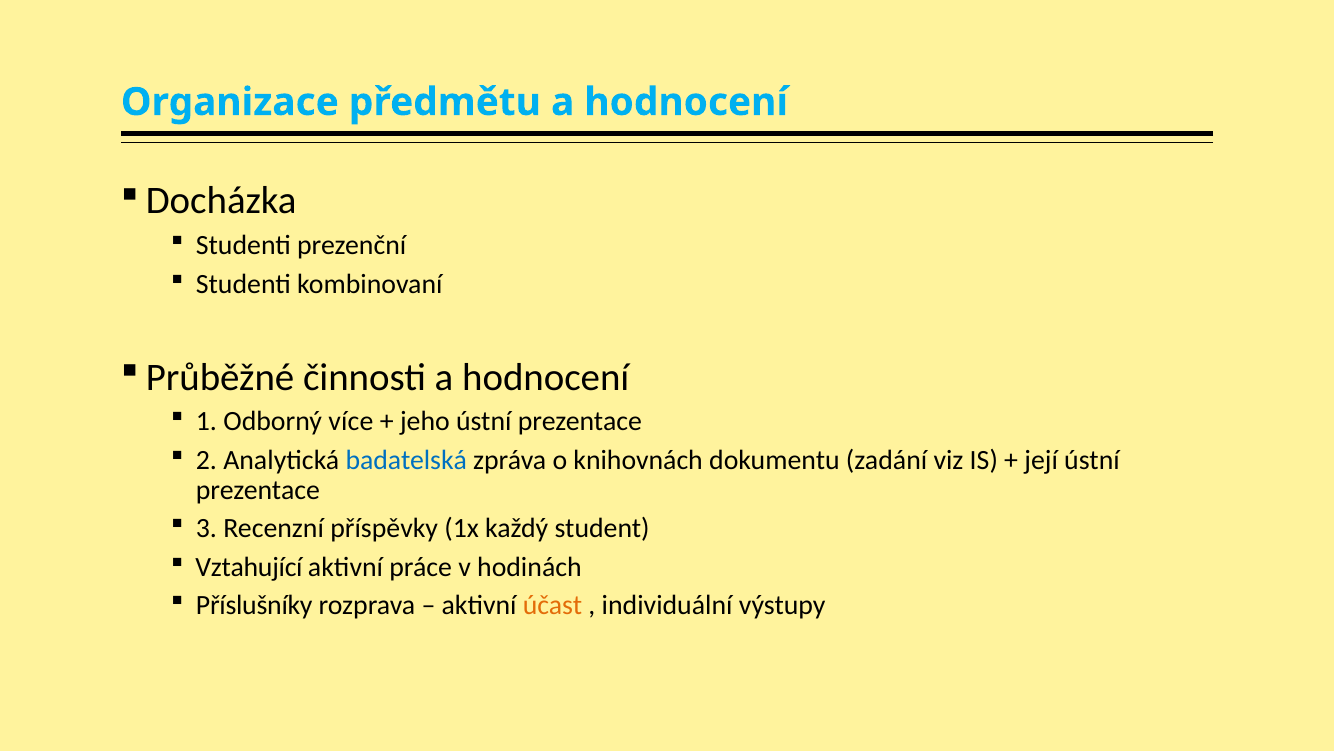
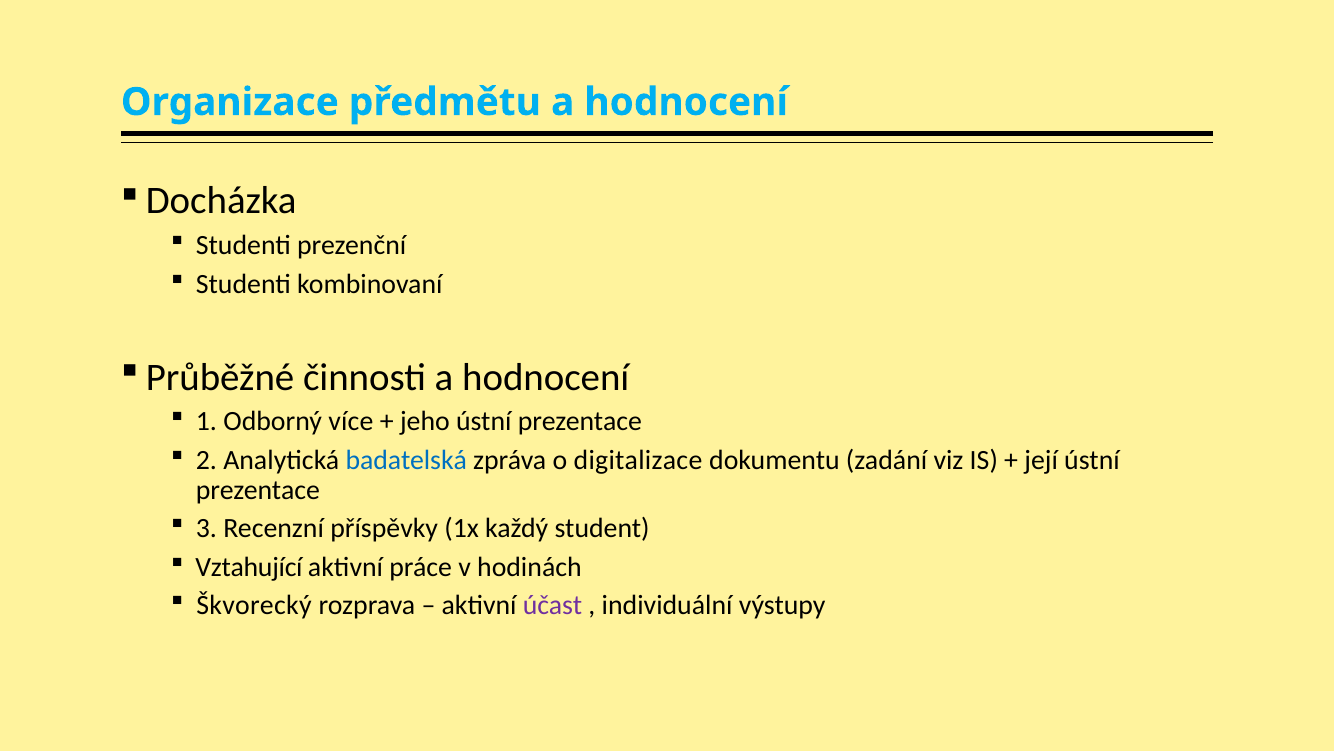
knihovnách: knihovnách -> digitalizace (638, 460)
Příslušníky: Příslušníky -> Škvorecký (254, 605)
účast colour: orange -> purple (553, 605)
